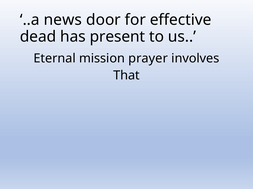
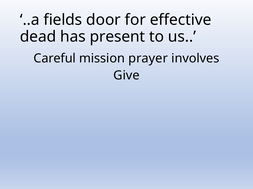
news: news -> fields (63, 20)
Eternal: Eternal -> Careful (55, 59)
That: That -> Give (126, 76)
